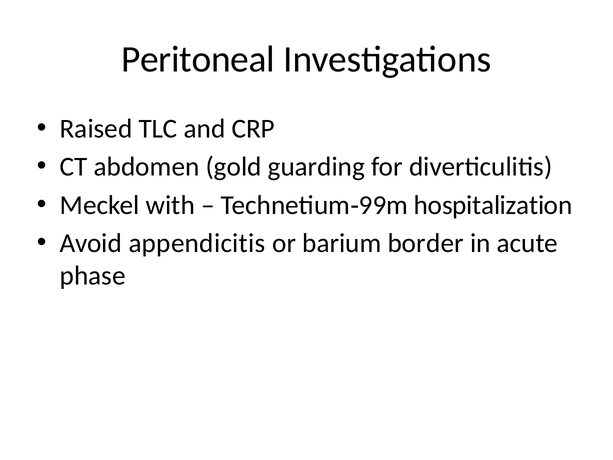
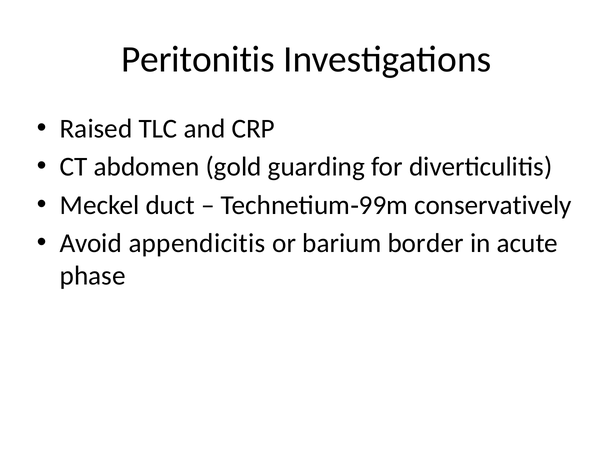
Peritoneal: Peritoneal -> Peritonitis (198, 59)
with: with -> duct (170, 205)
hospitalization: hospitalization -> conservatively (493, 205)
